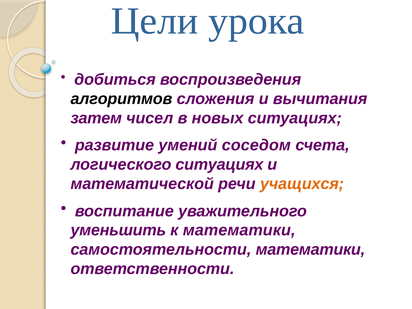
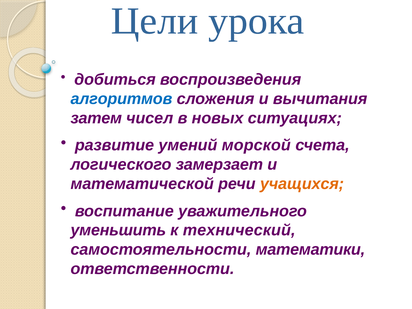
алгоритмов colour: black -> blue (121, 99)
соседом: соседом -> морской (256, 145)
логического ситуациях: ситуациях -> замерзает (219, 165)
к математики: математики -> технический (239, 230)
